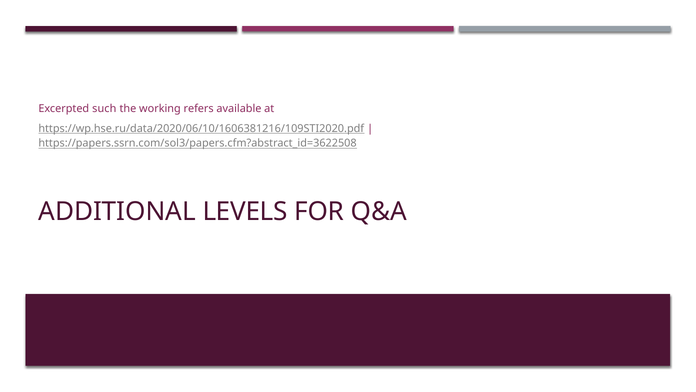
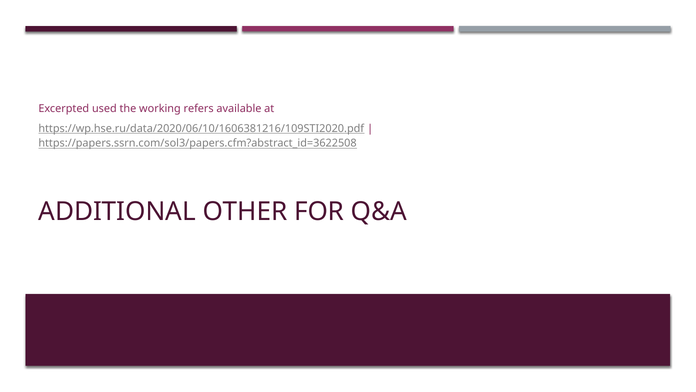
such: such -> used (104, 108)
LEVELS: LEVELS -> OTHER (245, 211)
